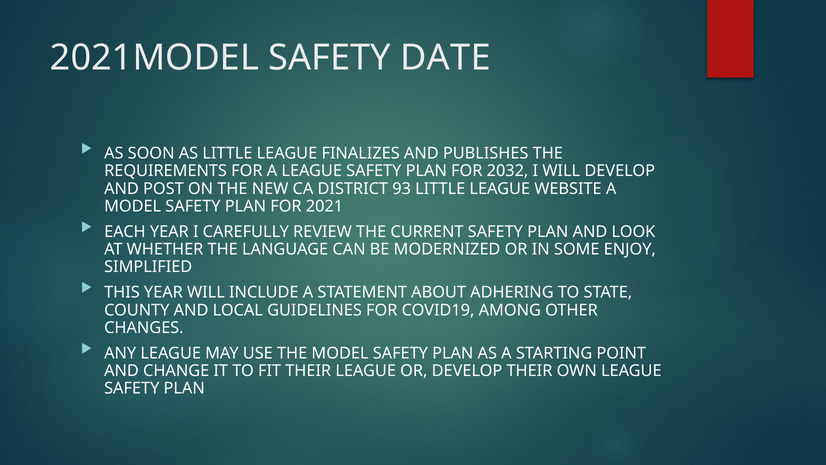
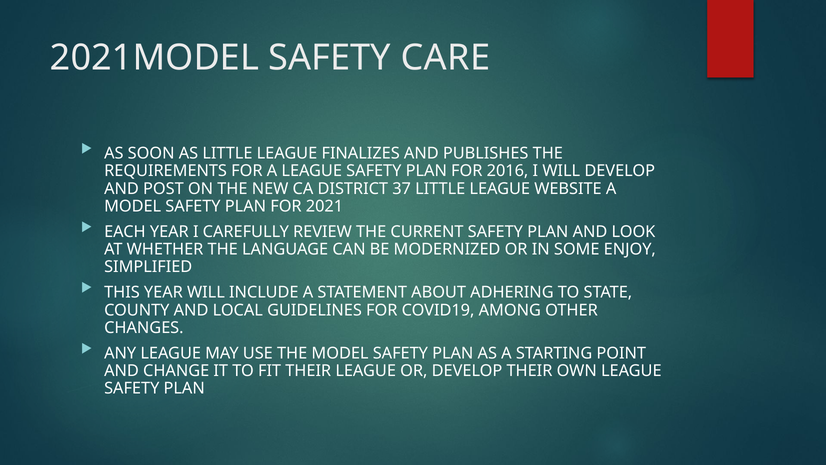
DATE: DATE -> CARE (446, 58)
2032: 2032 -> 2016 (508, 171)
93: 93 -> 37 (402, 188)
